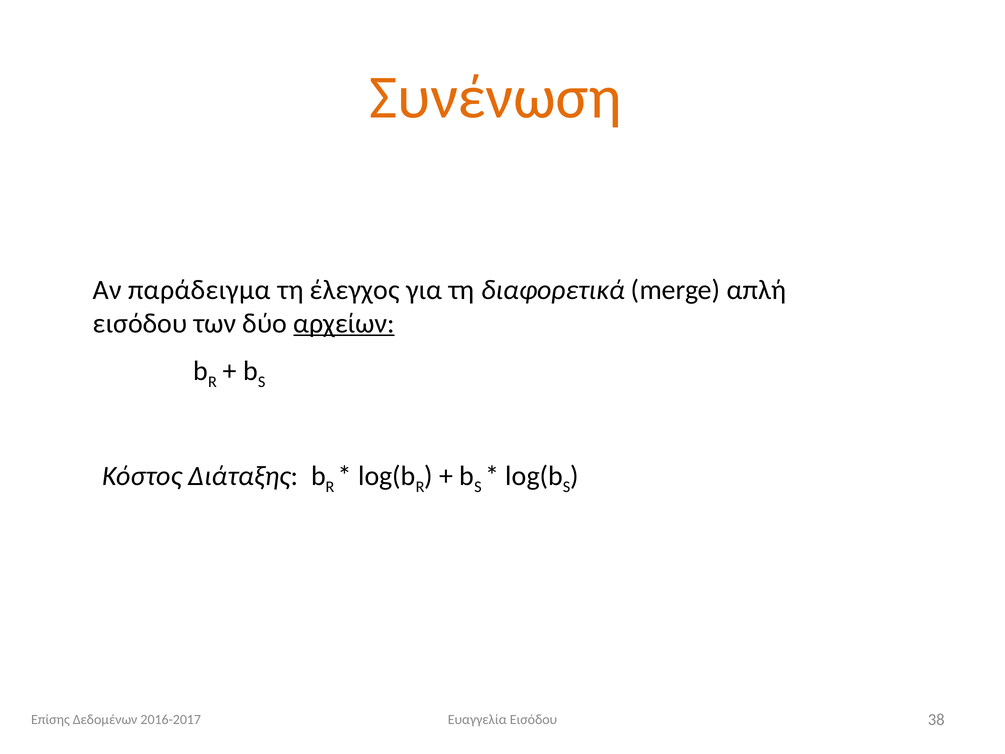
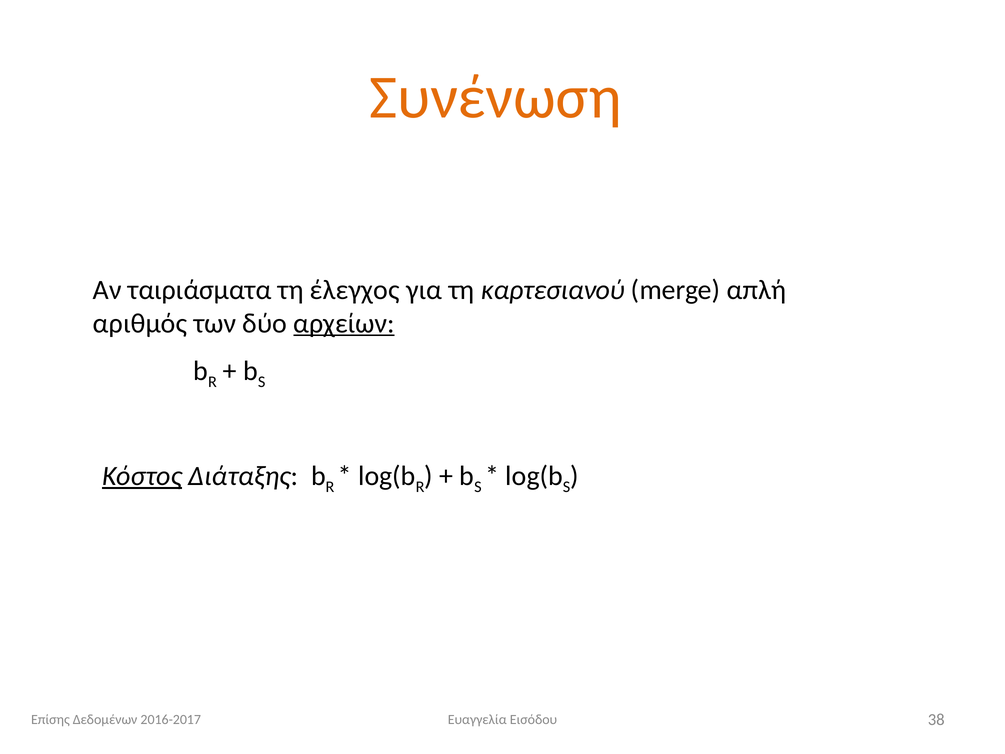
παράδειγμα: παράδειγμα -> ταιριάσματα (200, 290)
διαφορετικά: διαφορετικά -> καρτεσιανού (553, 290)
εισόδου: εισόδου -> αριθμός (140, 323)
Κόστος underline: none -> present (142, 476)
